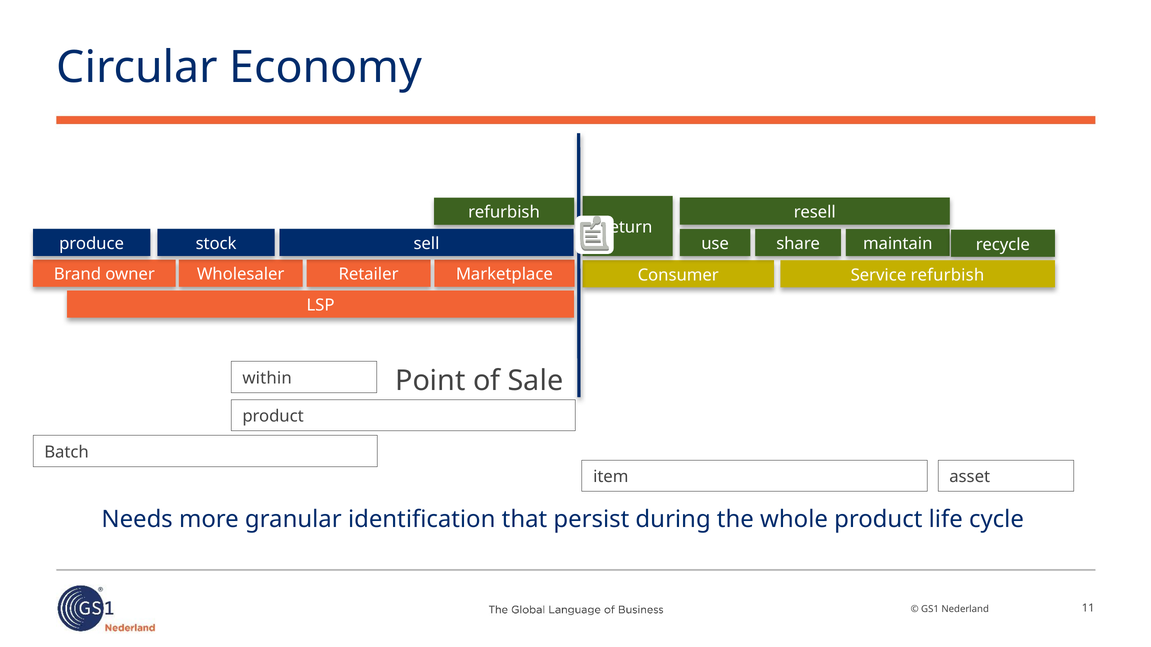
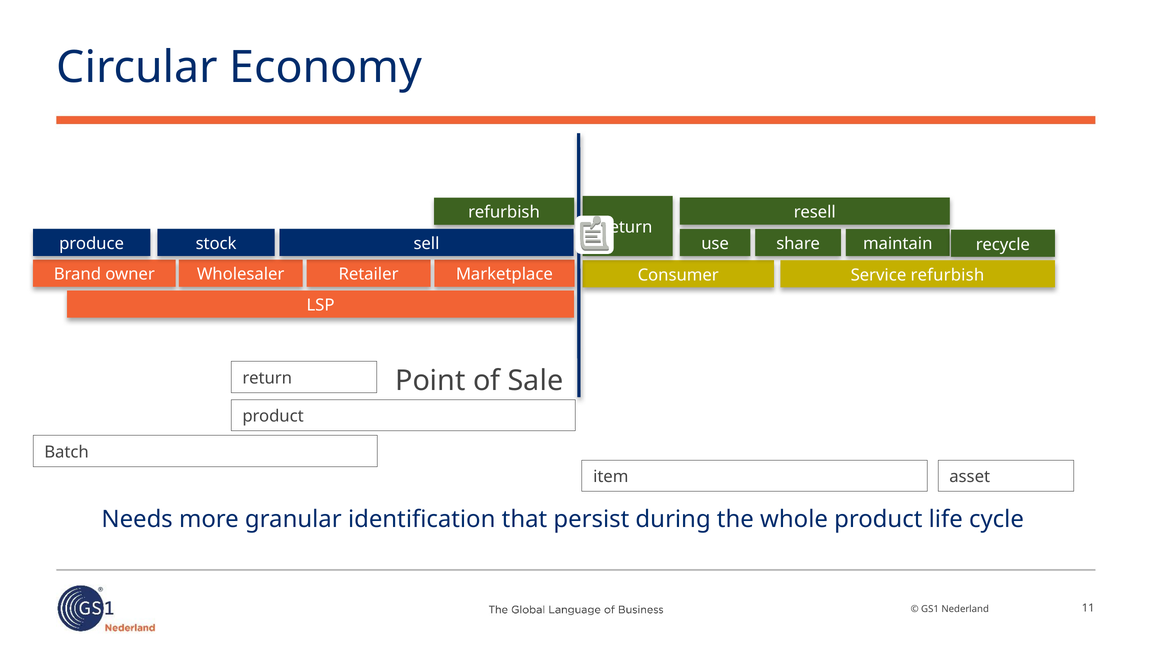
within: within -> return (267, 378)
